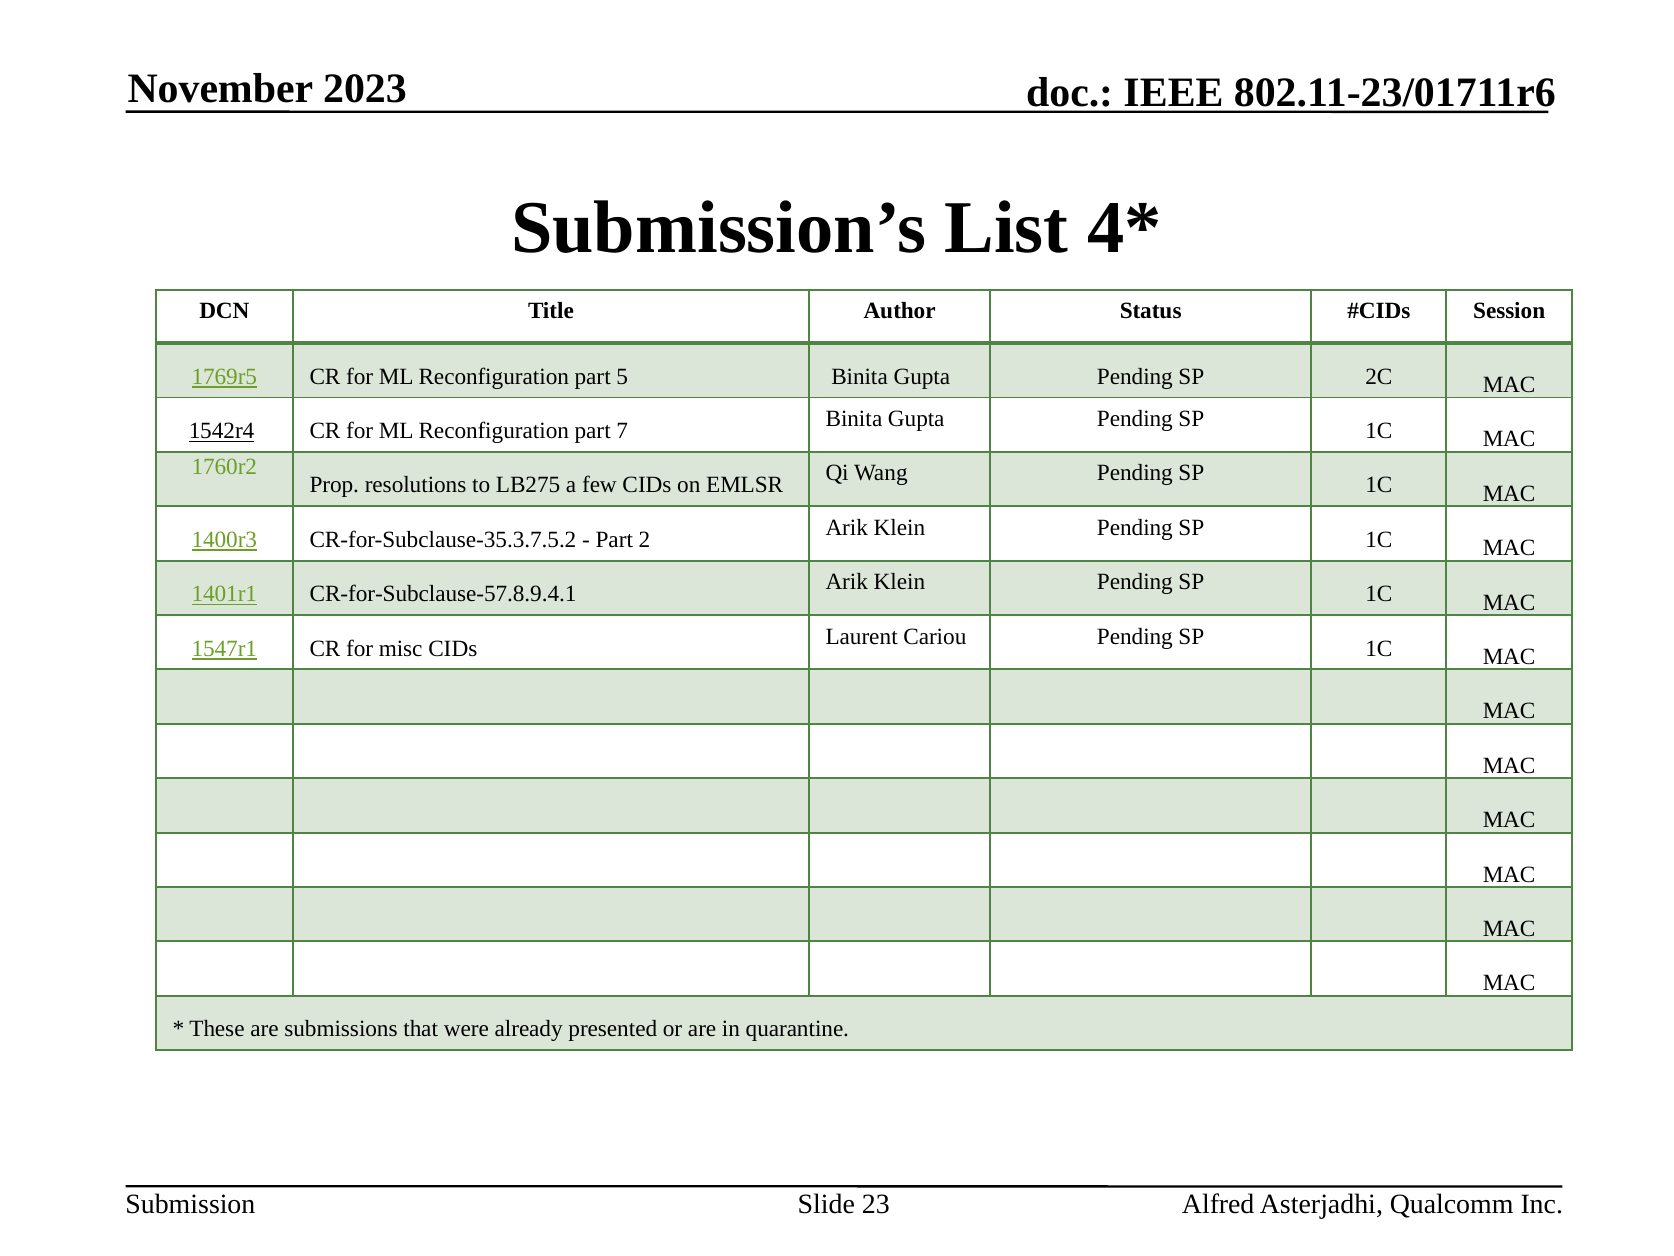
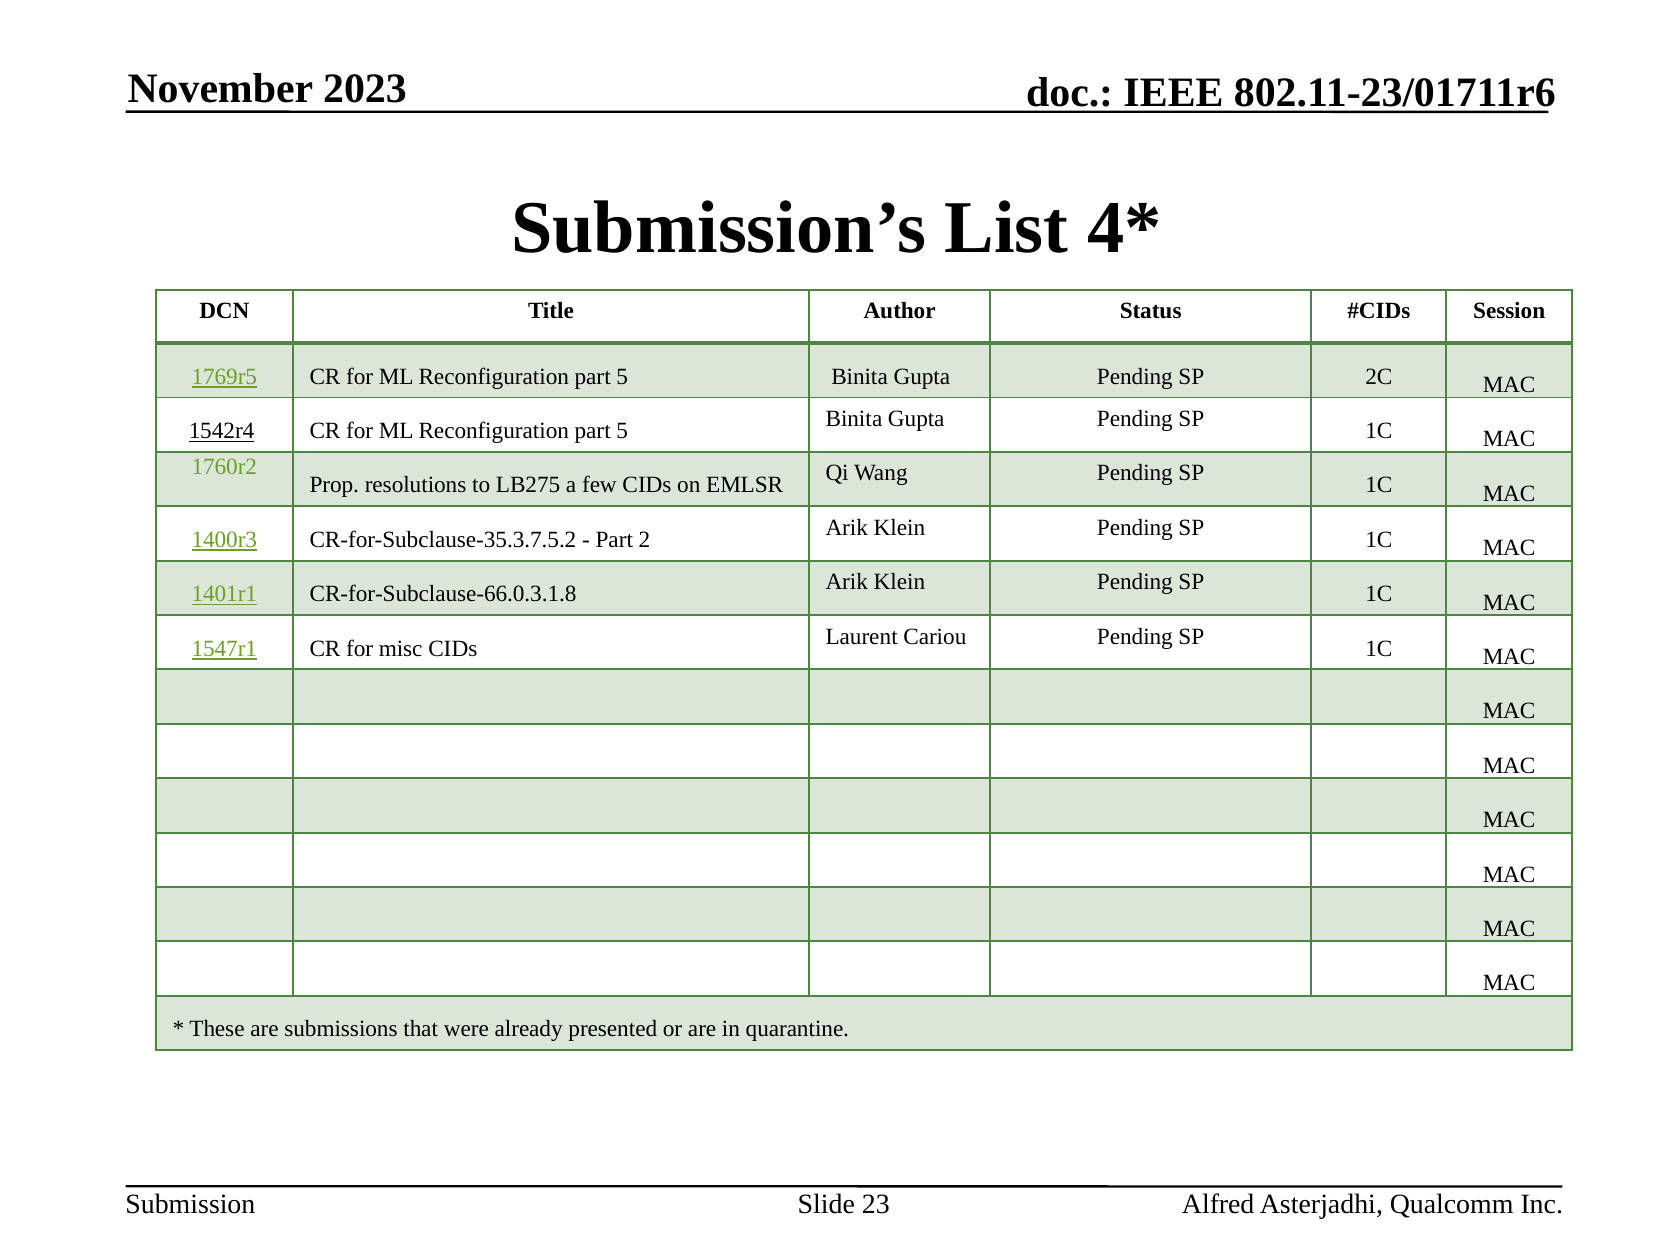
7: 7 -> 5 (622, 431)
CR-for-Subclause-57.8.9.4.1: CR-for-Subclause-57.8.9.4.1 -> CR-for-Subclause-66.0.3.1.8 (443, 594)
